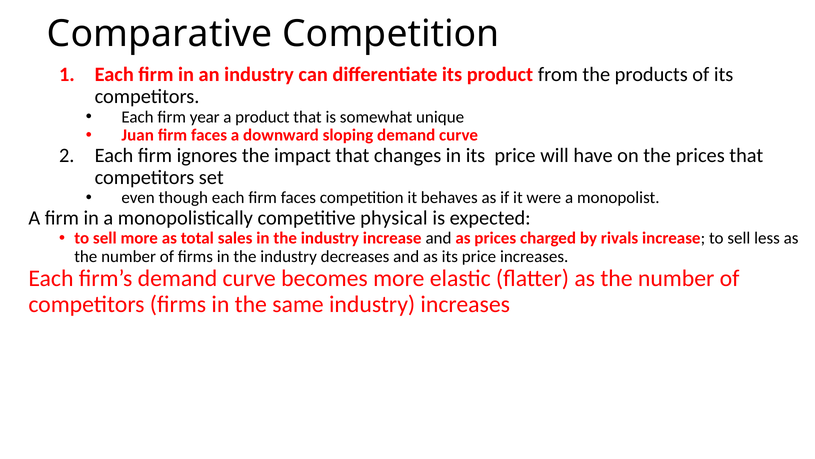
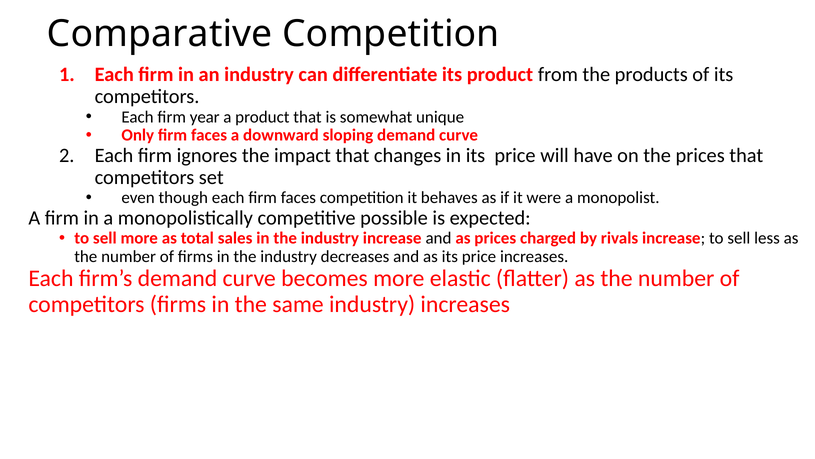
Juan: Juan -> Only (138, 135)
physical: physical -> possible (394, 218)
